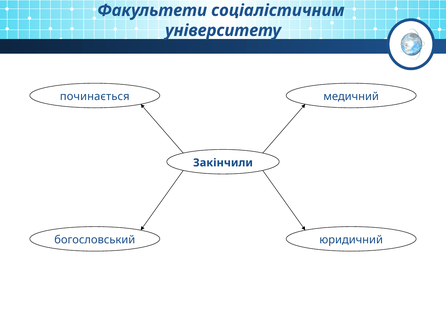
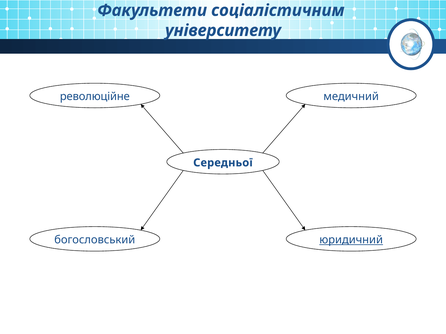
починається: починається -> революційне (95, 97)
Закінчили: Закінчили -> Середньої (223, 163)
юридичний underline: none -> present (351, 240)
